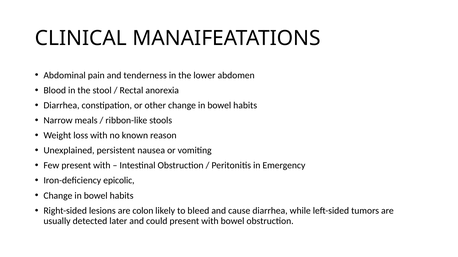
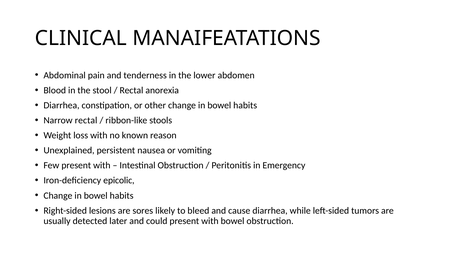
Narrow meals: meals -> rectal (86, 121)
colon: colon -> sores (143, 211)
